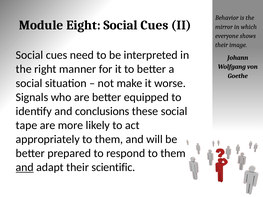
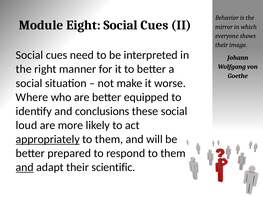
Signals: Signals -> Where (32, 97)
tape: tape -> loud (26, 125)
appropriately underline: none -> present (48, 139)
